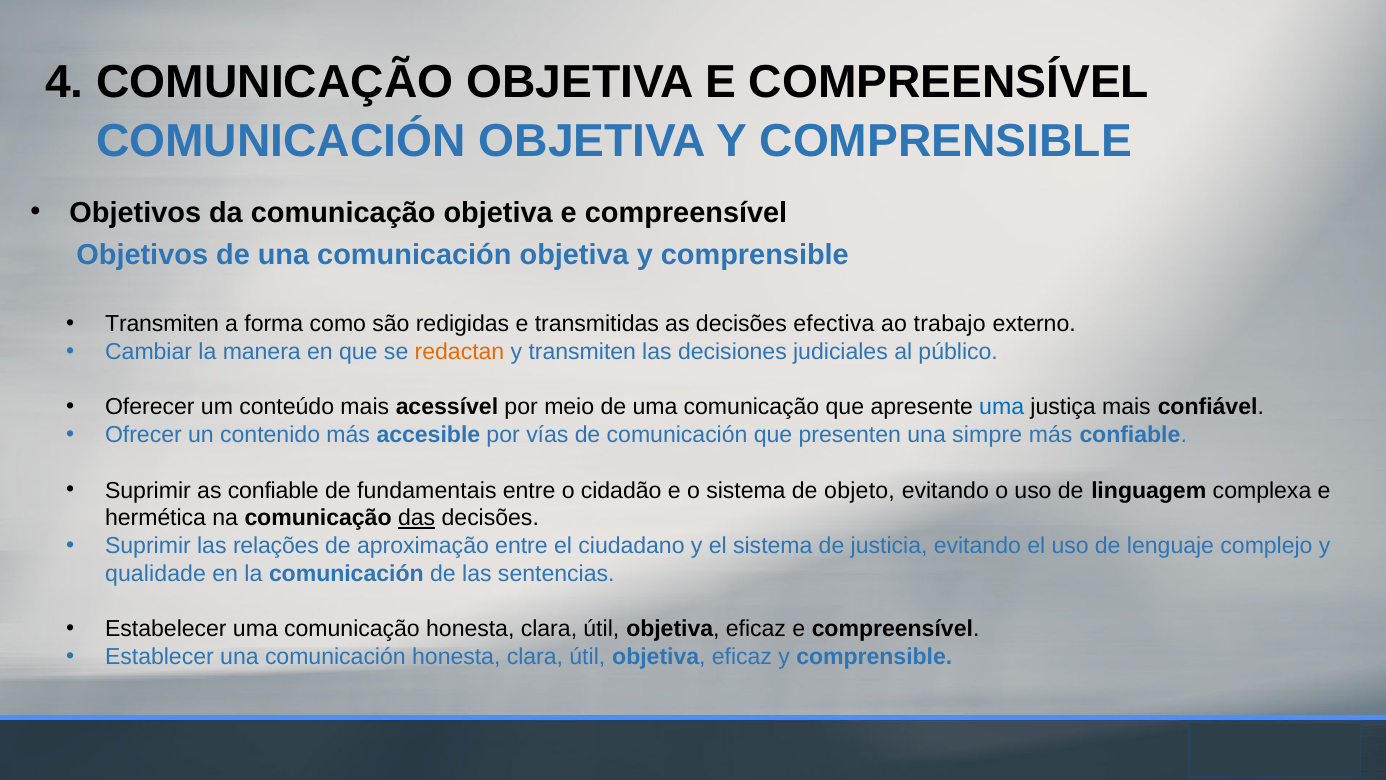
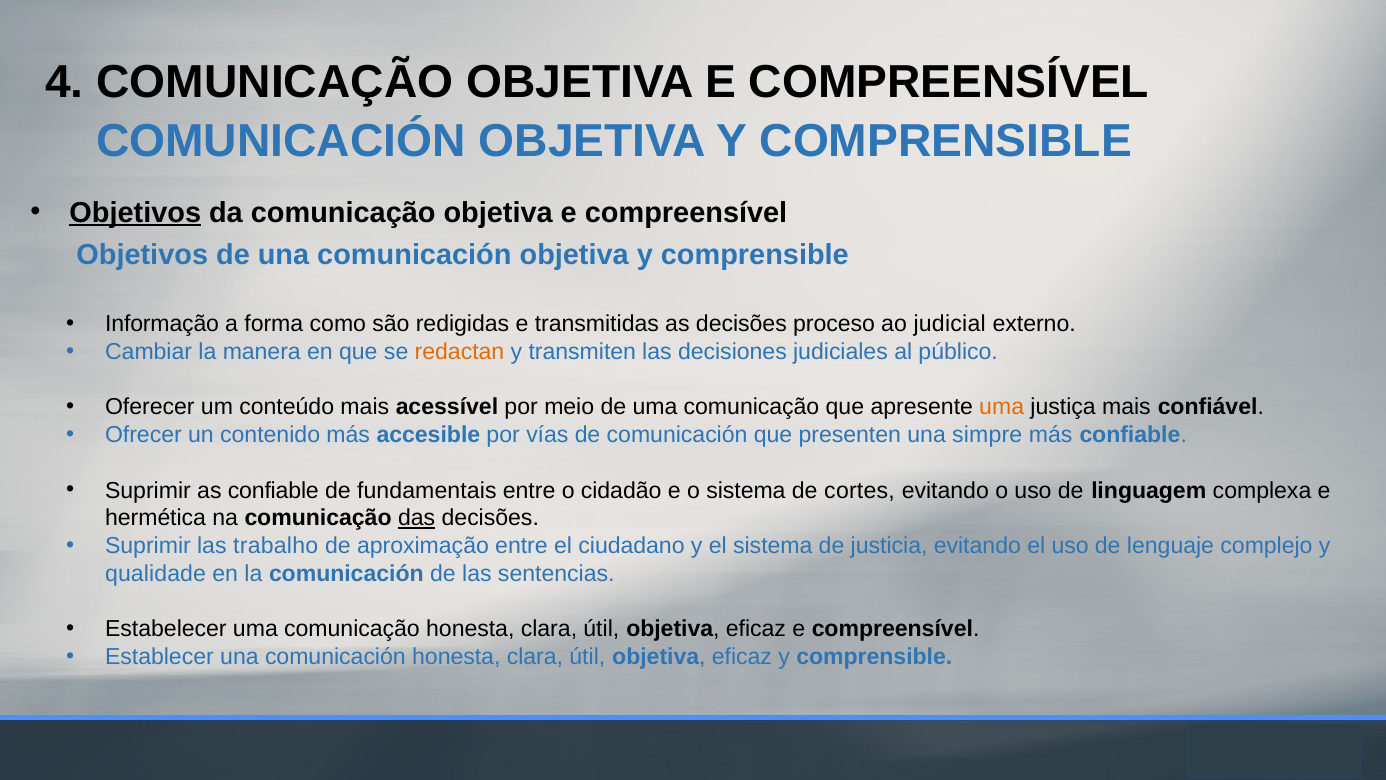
Objetivos underline: none -> present (135, 213)
Transmiten: Transmiten -> Informação (162, 324)
efectiva: efectiva -> proceso (834, 324)
trabajo: trabajo -> judicial (950, 324)
uma colour: blue -> orange (1002, 407)
objeto: objeto -> cortes (860, 490)
relações: relações -> trabalho (276, 546)
